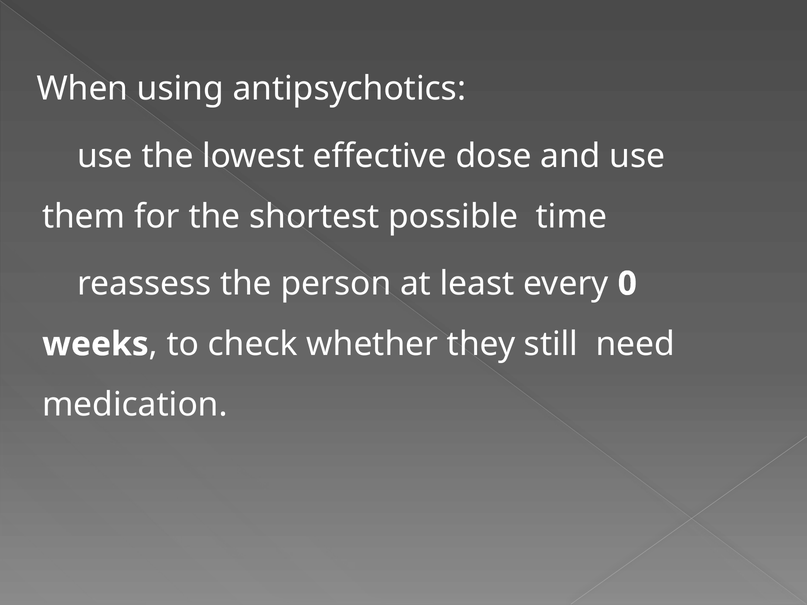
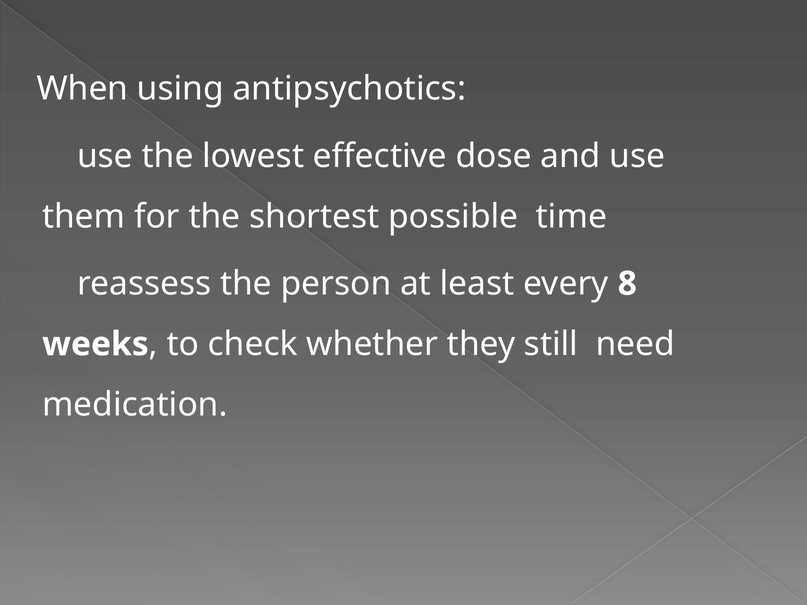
0: 0 -> 8 (627, 284)
